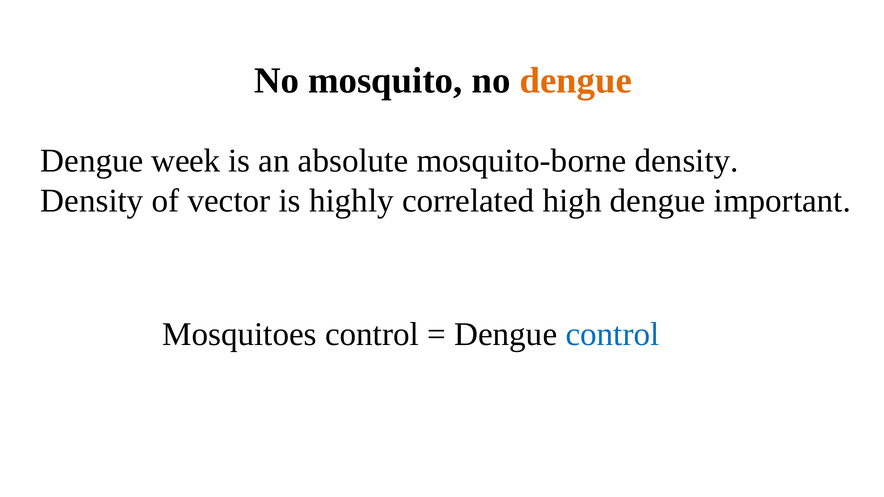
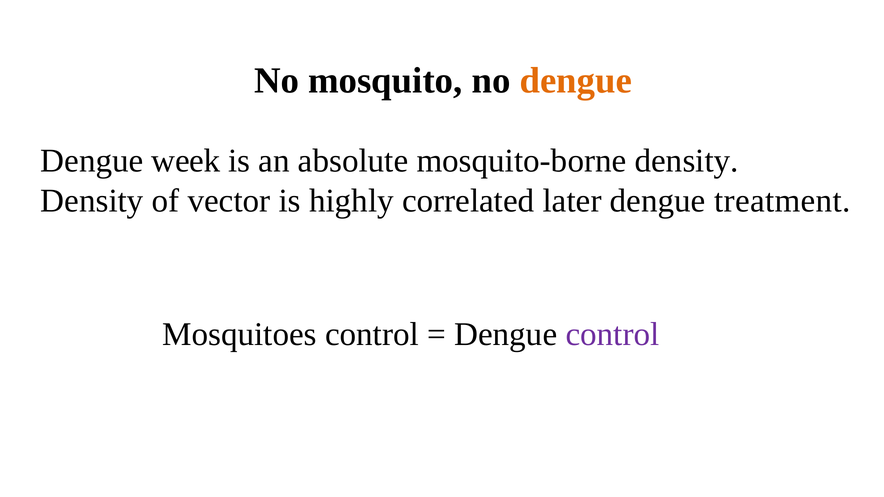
high: high -> later (572, 201)
important: important -> treatment (782, 201)
control colour: blue -> purple (612, 335)
